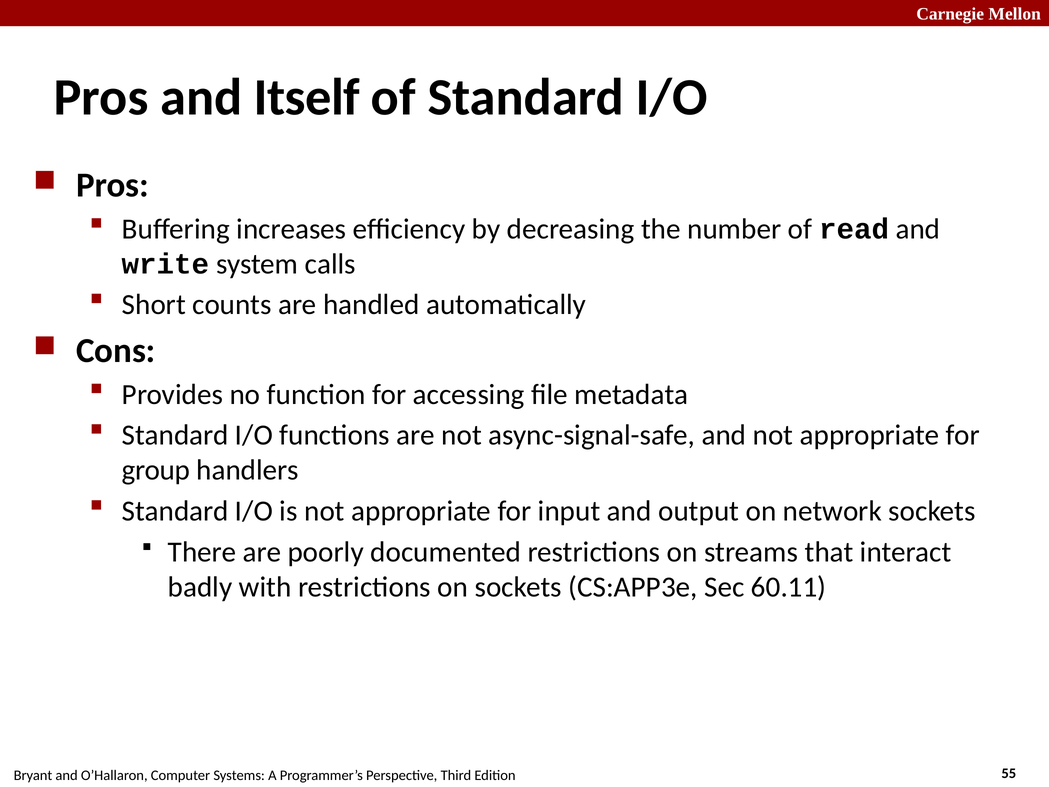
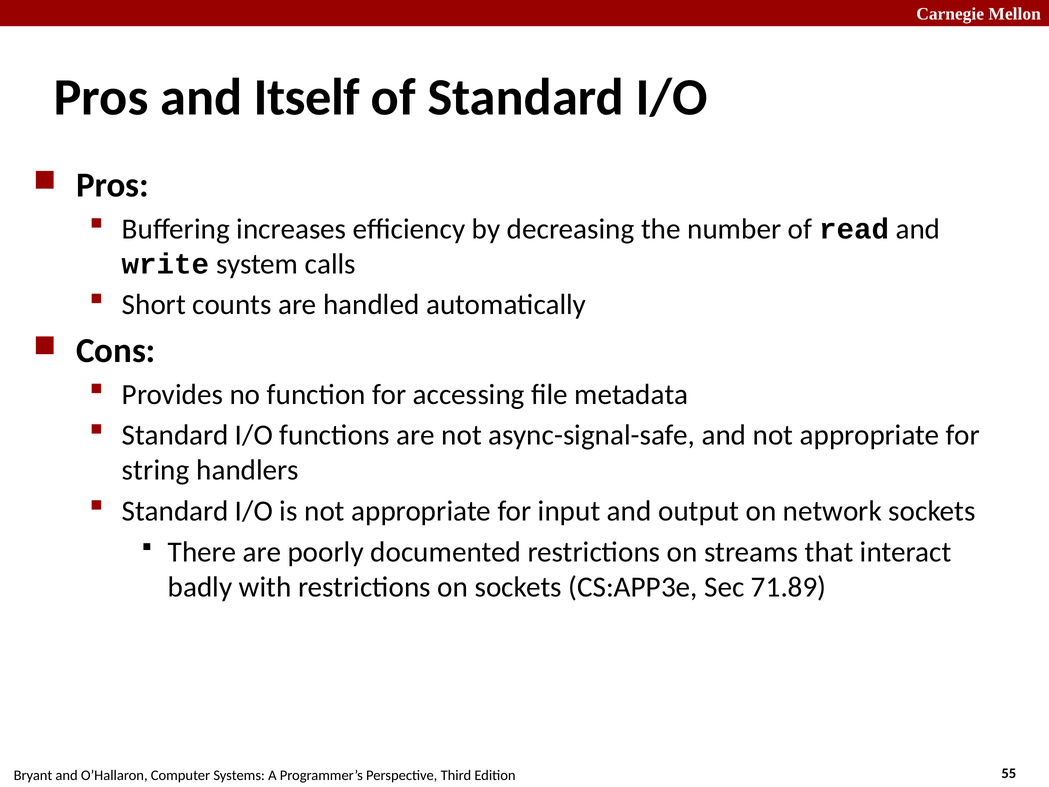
group: group -> string (156, 470)
60.11: 60.11 -> 71.89 (789, 587)
